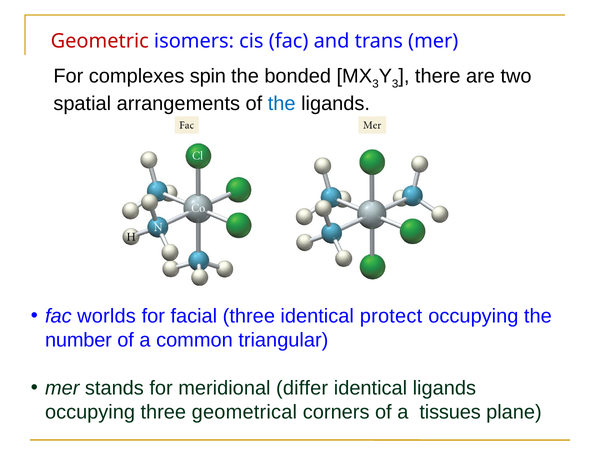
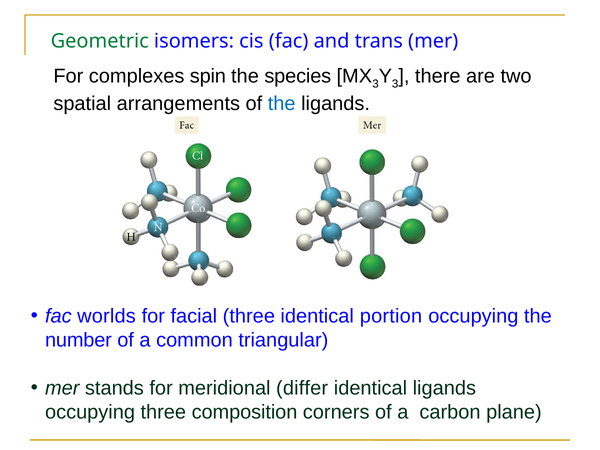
Geometric colour: red -> green (100, 41)
bonded: bonded -> species (298, 76)
protect: protect -> portion (391, 316)
geometrical: geometrical -> composition (245, 412)
tissues: tissues -> carbon (450, 412)
